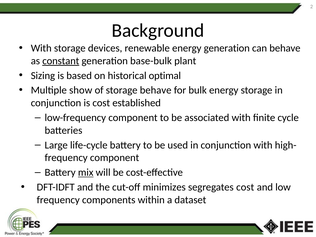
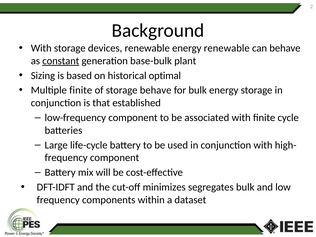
energy generation: generation -> renewable (227, 48)
Multiple show: show -> finite (81, 90)
is cost: cost -> that (101, 103)
mix underline: present -> none (86, 172)
segregates cost: cost -> bulk (245, 187)
